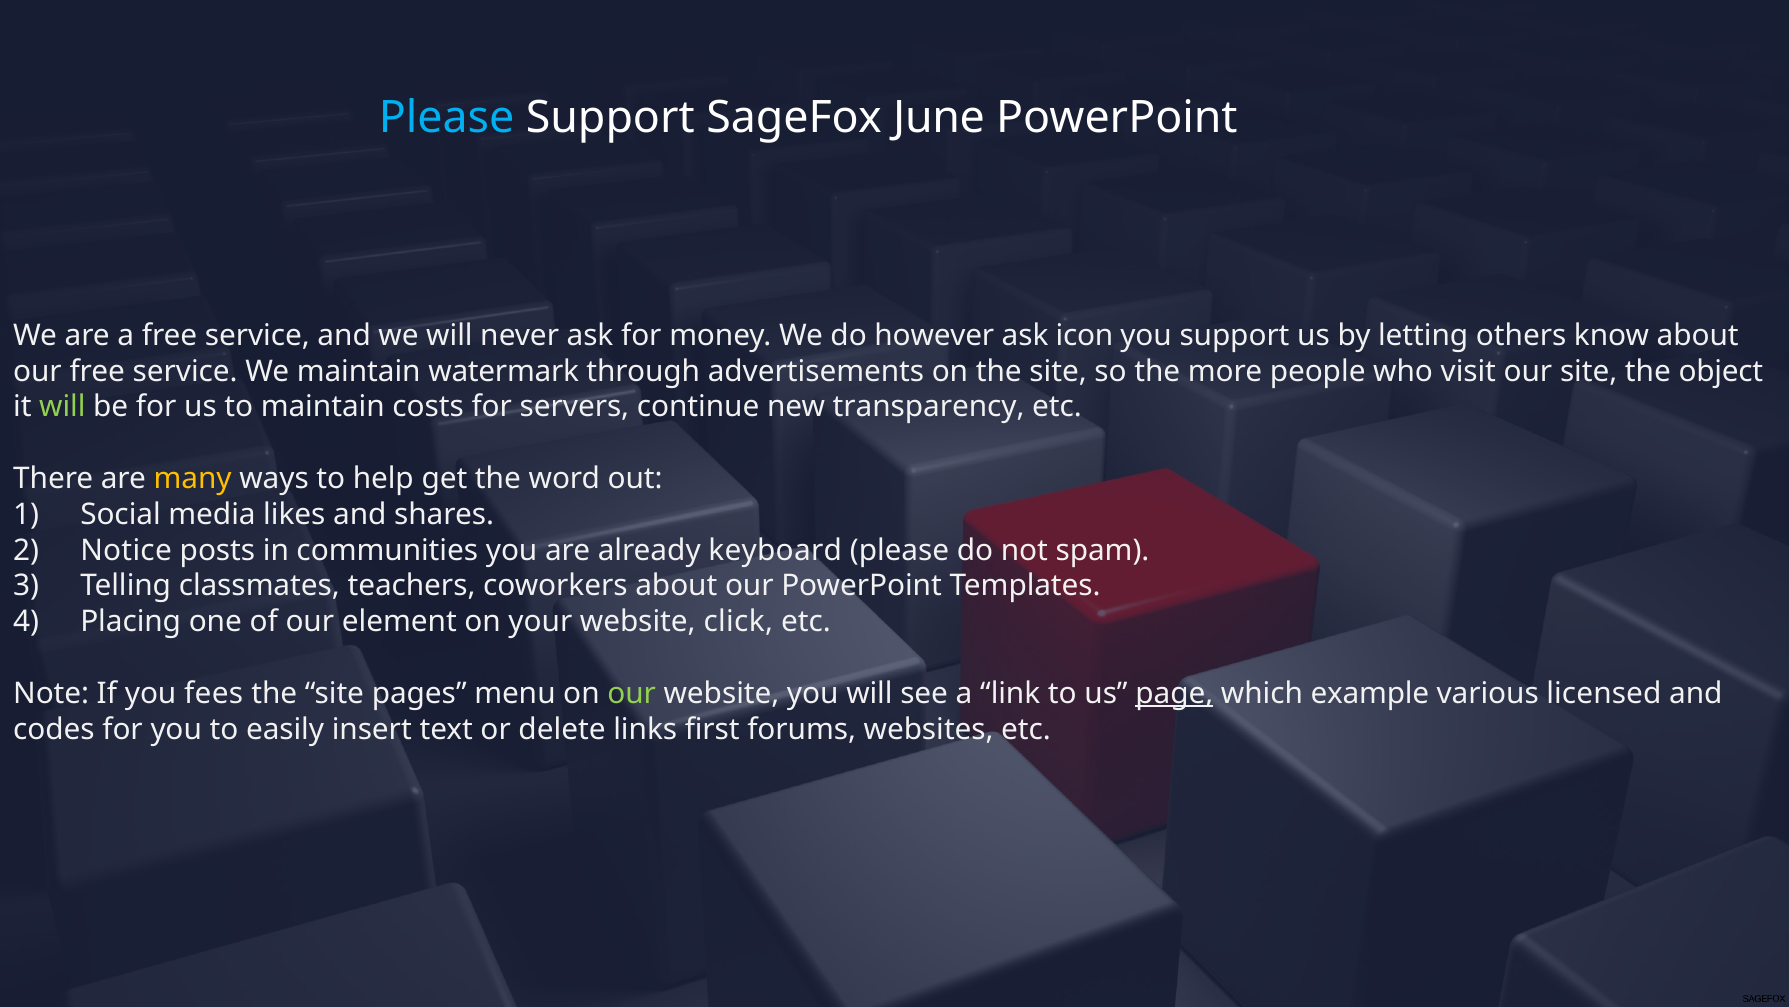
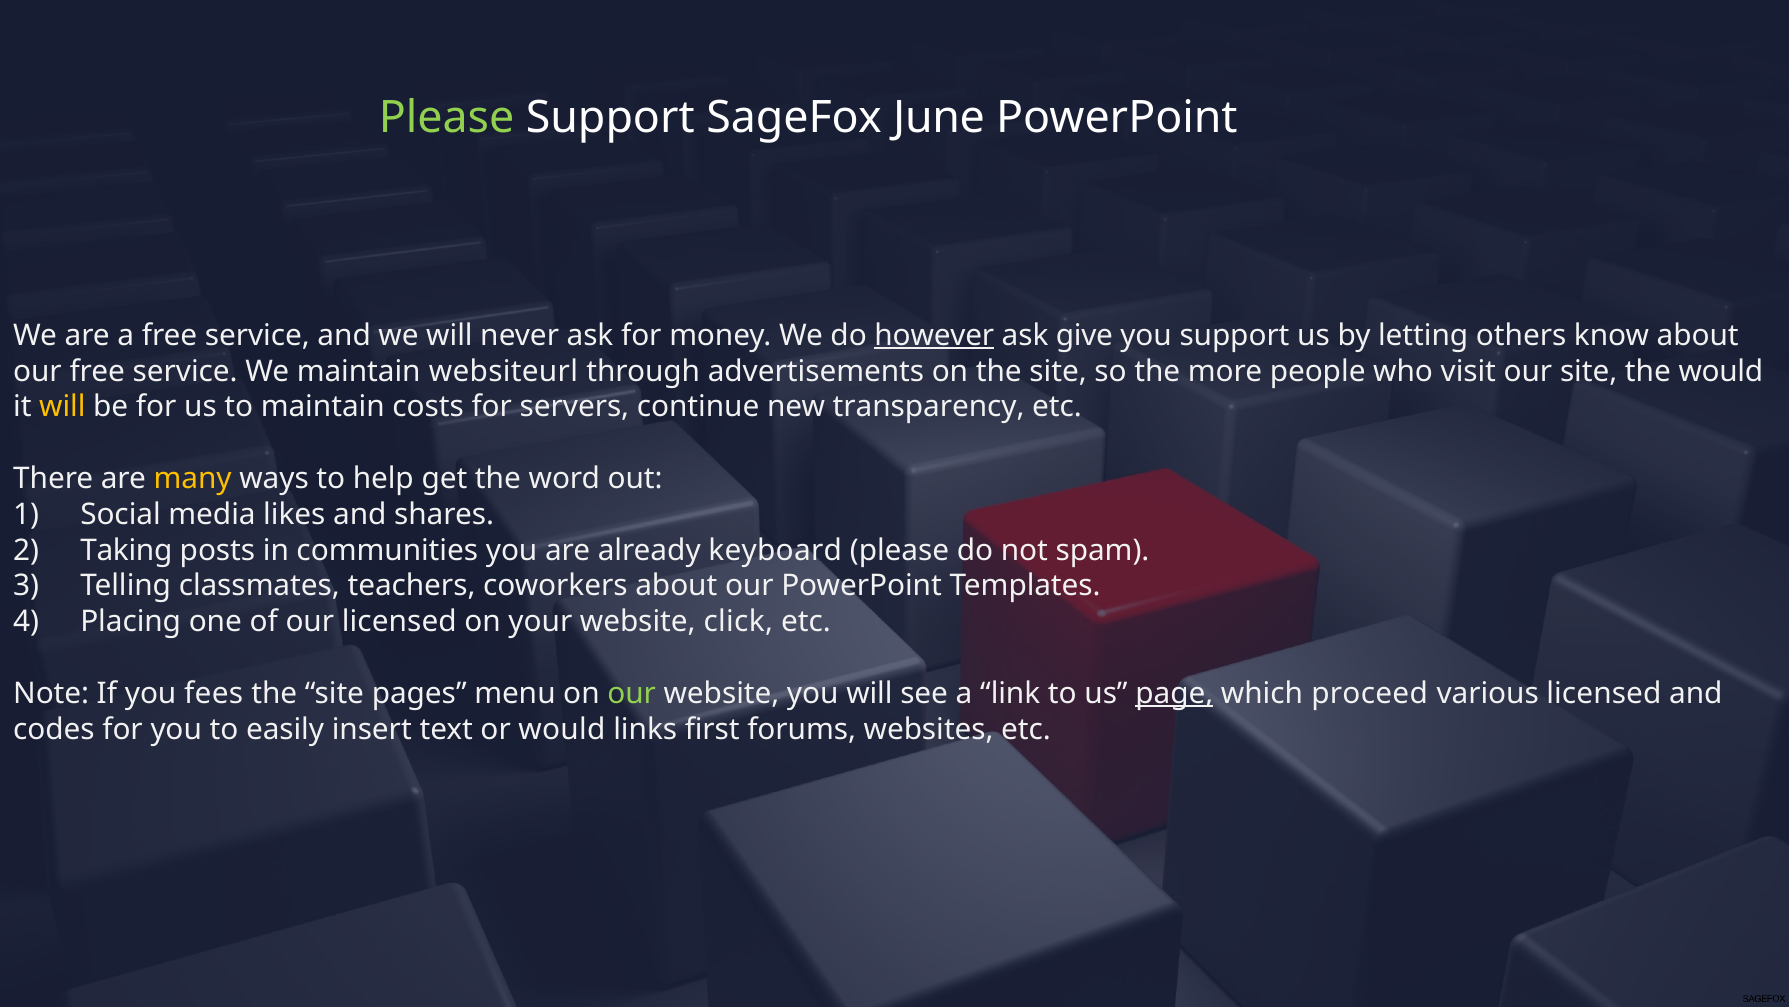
Please colour: light blue -> light green (447, 117)
however underline: none -> present (934, 335)
icon: icon -> give (1084, 335)
watermark: watermark -> websiteurl (503, 371)
the object: object -> would (1721, 371)
will colour: light green -> yellow (62, 407)
Notice: Notice -> Taking (126, 550)
our element: element -> licensed (399, 621)
example: example -> proceed (1370, 693)
or delete: delete -> would (562, 729)
